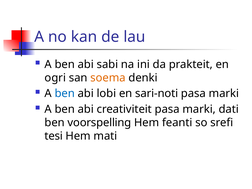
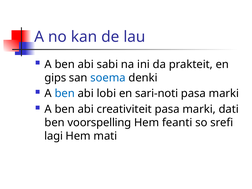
ogri: ogri -> gips (55, 78)
soema colour: orange -> blue (108, 78)
tesi: tesi -> lagi (54, 136)
